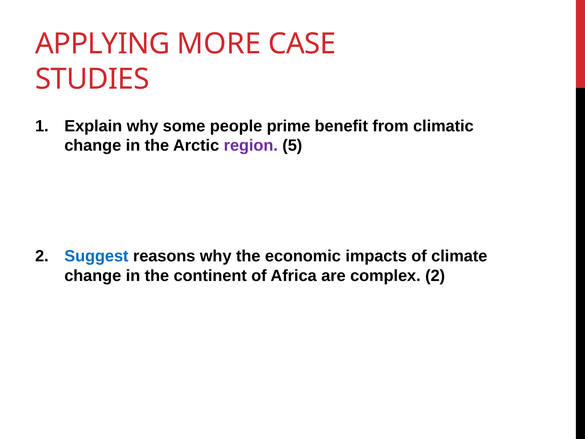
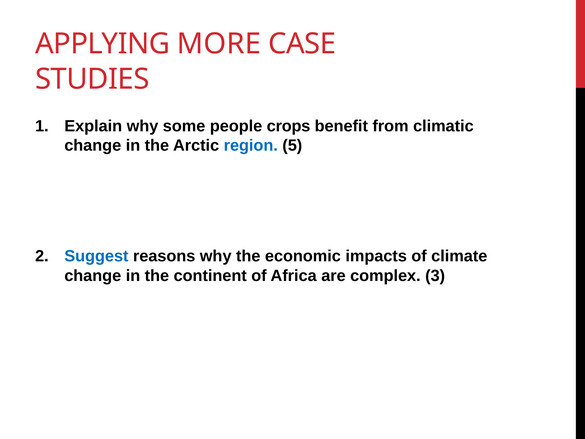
prime: prime -> crops (289, 126)
region colour: purple -> blue (251, 145)
complex 2: 2 -> 3 (435, 276)
